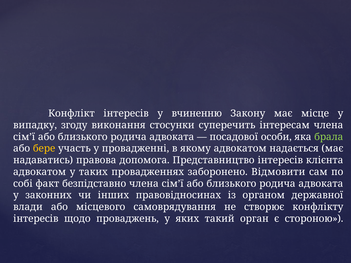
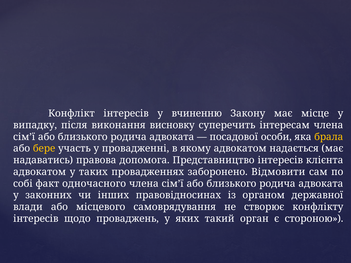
згоду: згоду -> після (74, 125)
стосунки: стосунки -> висновку (172, 125)
брала colour: light green -> yellow (329, 137)
безпідставно: безпідставно -> одночасного (94, 184)
